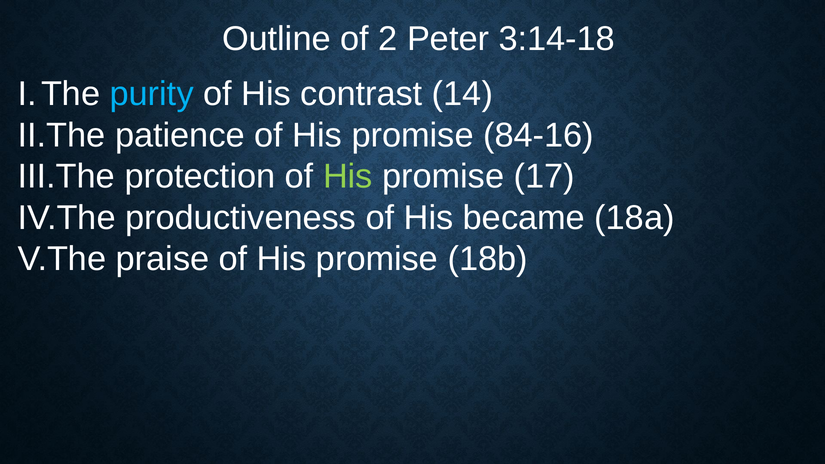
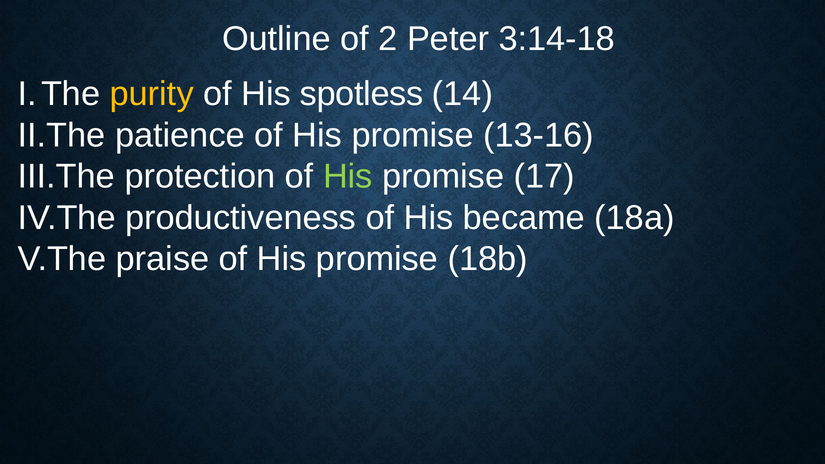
purity colour: light blue -> yellow (152, 94)
contrast: contrast -> spotless (362, 94)
84-16: 84-16 -> 13-16 (539, 135)
